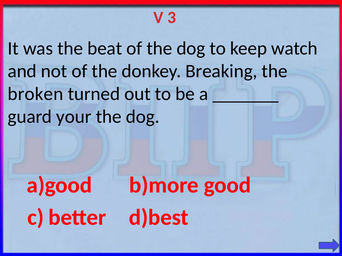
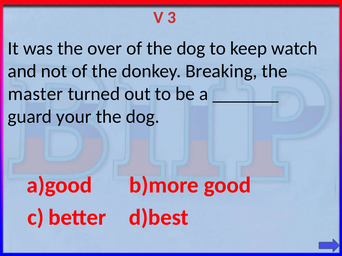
beat: beat -> over (105, 48)
broken: broken -> master (36, 94)
